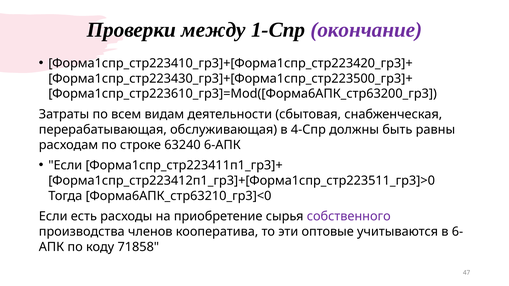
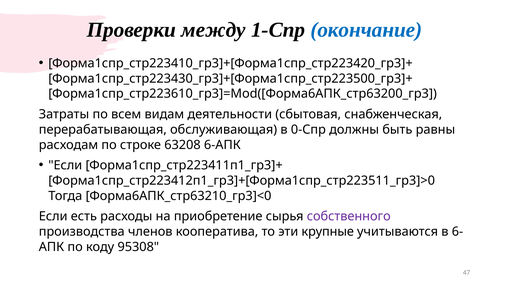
окончание colour: purple -> blue (366, 30)
4-Спр: 4-Спр -> 0-Спр (308, 130)
63240: 63240 -> 63208 (182, 145)
оптовые: оптовые -> крупные (328, 232)
71858: 71858 -> 95308 (138, 247)
